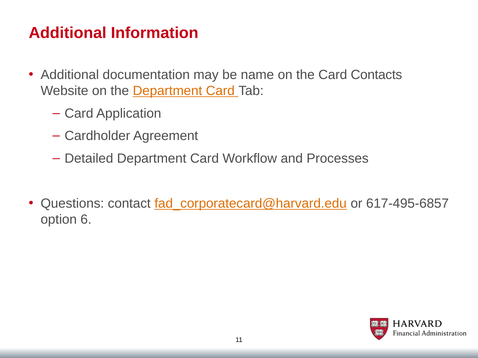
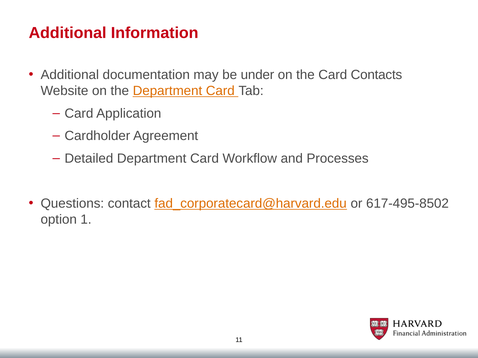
name: name -> under (257, 75)
617-495-6857: 617-495-6857 -> 617-495-8502 (407, 204)
6: 6 -> 1 (86, 220)
